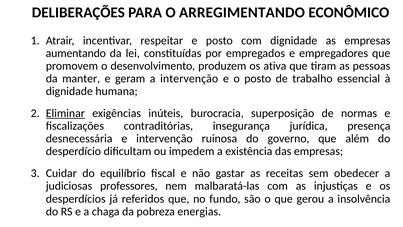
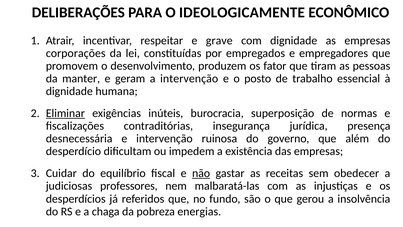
ARREGIMENTANDO: ARREGIMENTANDO -> IDEOLOGICAMENTE (242, 13)
e posto: posto -> grave (219, 40)
aumentando: aumentando -> corporações (76, 53)
ativa: ativa -> fator (275, 66)
não underline: none -> present (201, 173)
